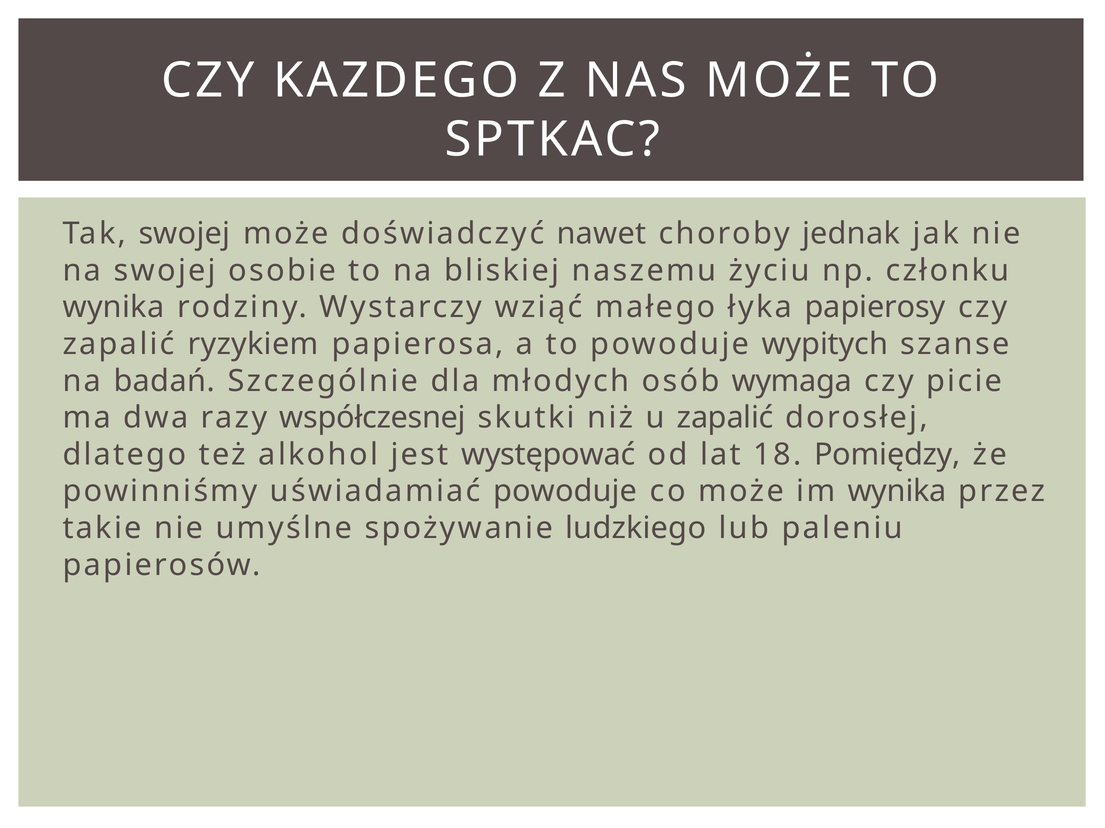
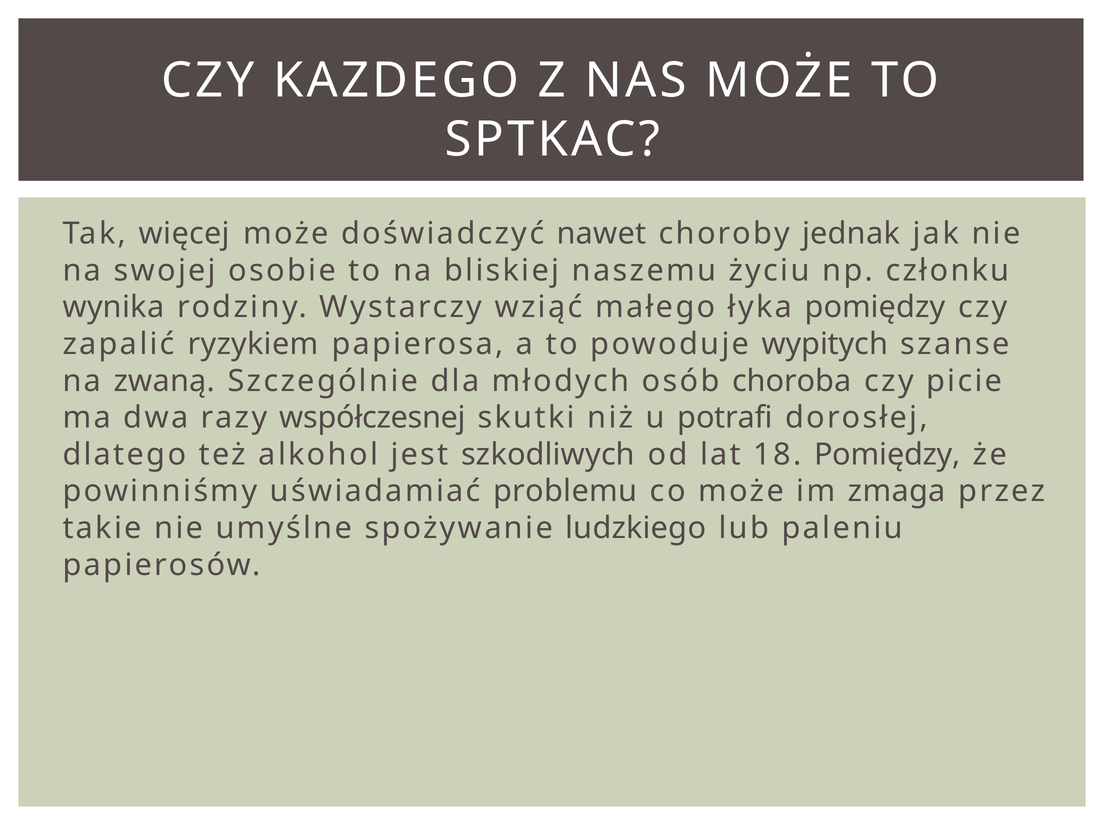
Tak swojej: swojej -> więcej (184, 234)
łyka papierosy: papierosy -> pomiędzy (875, 308)
badań: badań -> zwaną (164, 381)
wymaga: wymaga -> choroba (792, 381)
u zapalić: zapalić -> potrafi (725, 418)
występować: występować -> szkodliwych (548, 455)
uświadamiać powoduje: powoduje -> problemu (565, 492)
im wynika: wynika -> zmaga (897, 492)
